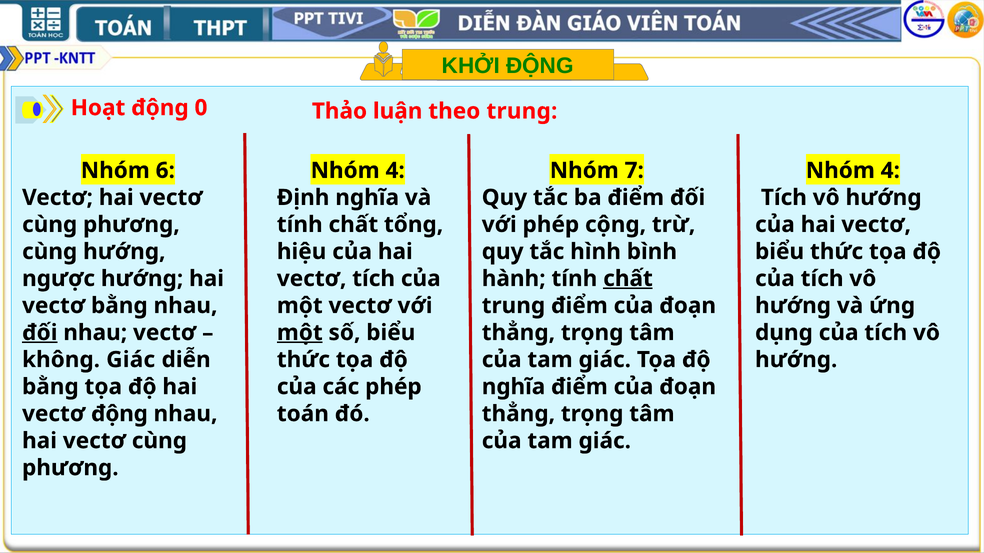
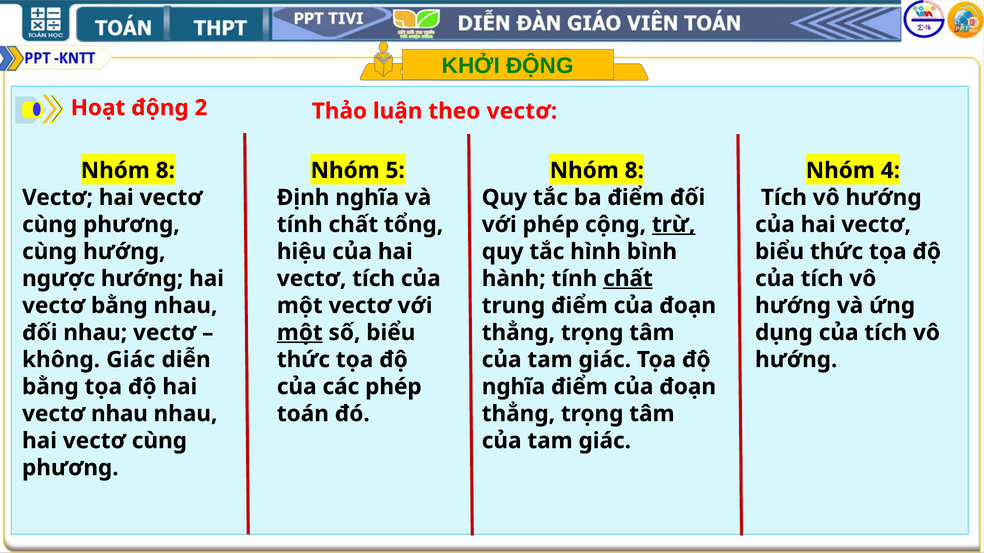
0: 0 -> 2 (201, 108)
trung: trung -> vectơ (522, 111)
6: 6 -> 8 (165, 171)
4: 4 -> 5 (395, 171)
7: 7 -> 8 (634, 171)
trừ underline: none -> present (674, 225)
đối underline: present -> none (40, 333)
vectơ động: động -> nhau (119, 414)
